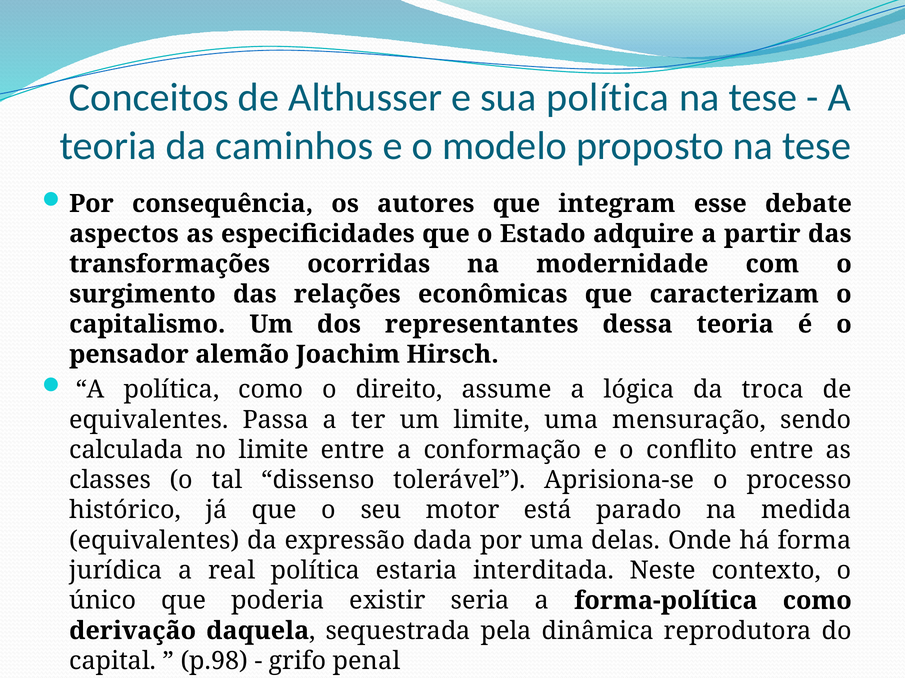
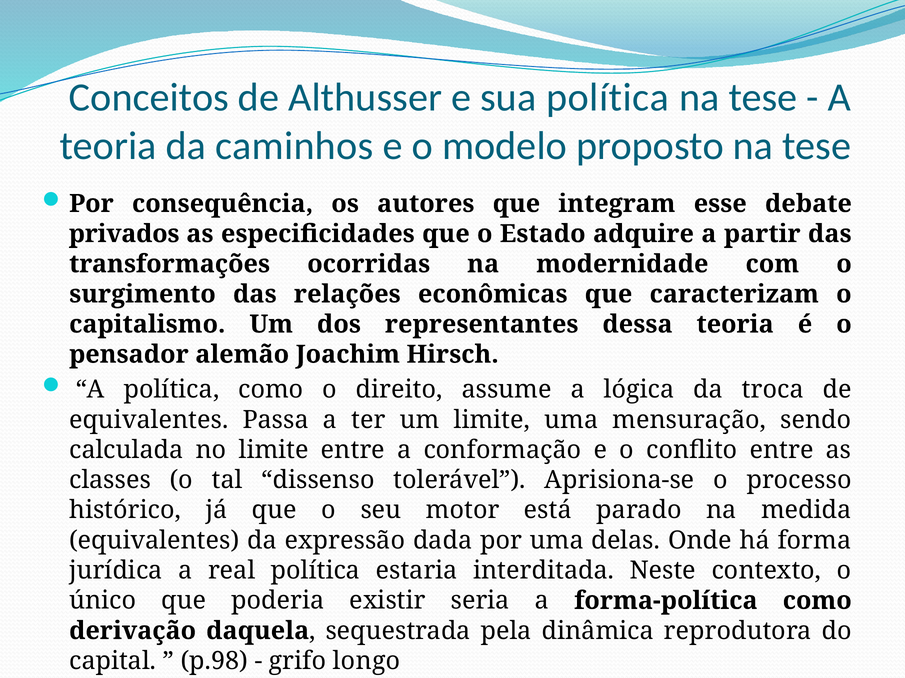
aspectos: aspectos -> privados (124, 234)
penal: penal -> longo (367, 662)
